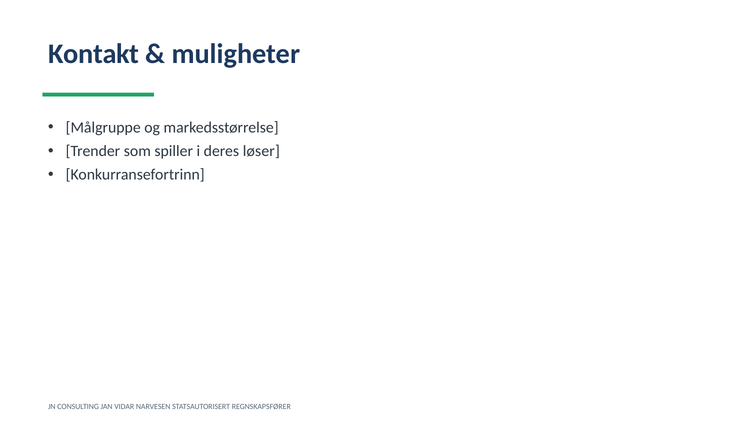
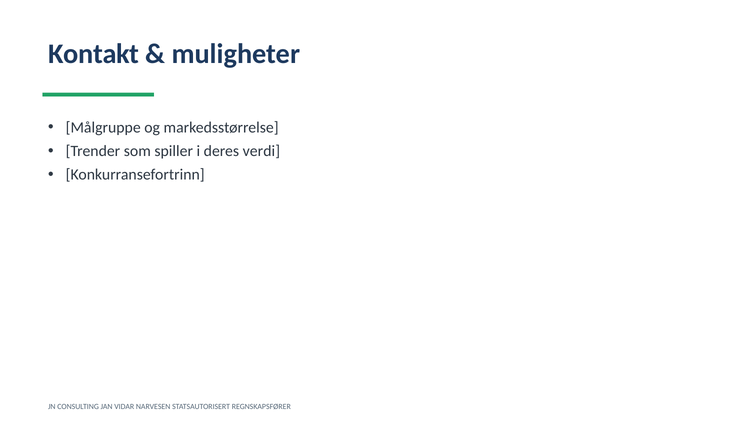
løser: løser -> verdi (261, 151)
